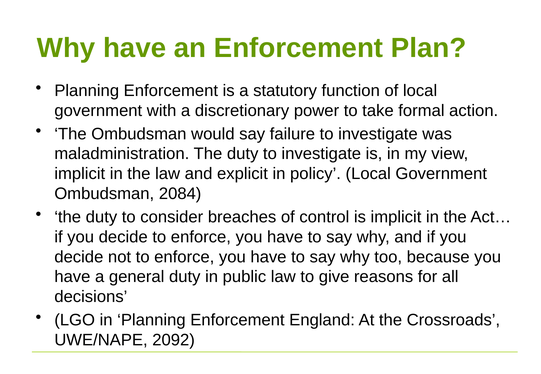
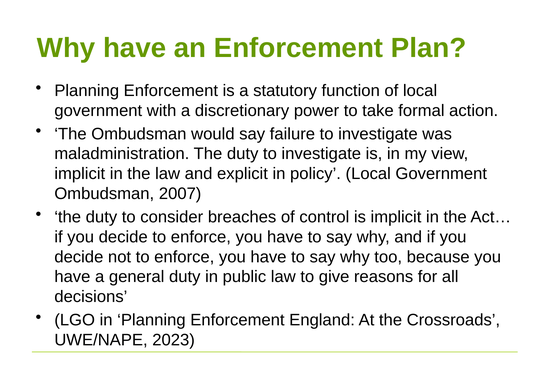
2084: 2084 -> 2007 (180, 194)
2092: 2092 -> 2023 (174, 340)
